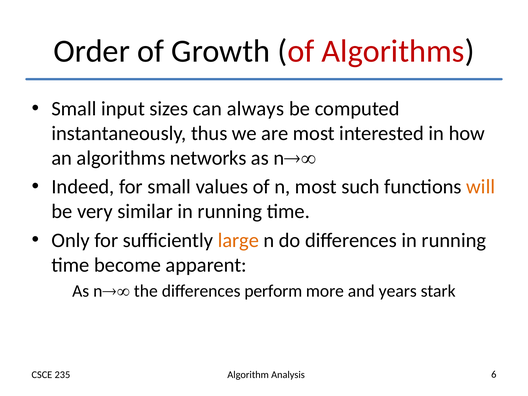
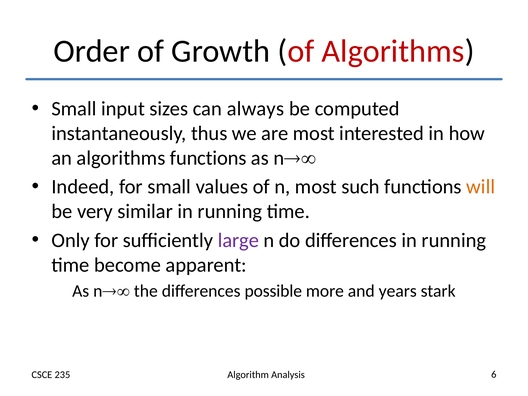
algorithms networks: networks -> functions (208, 158)
large colour: orange -> purple (238, 240)
perform: perform -> possible (273, 291)
